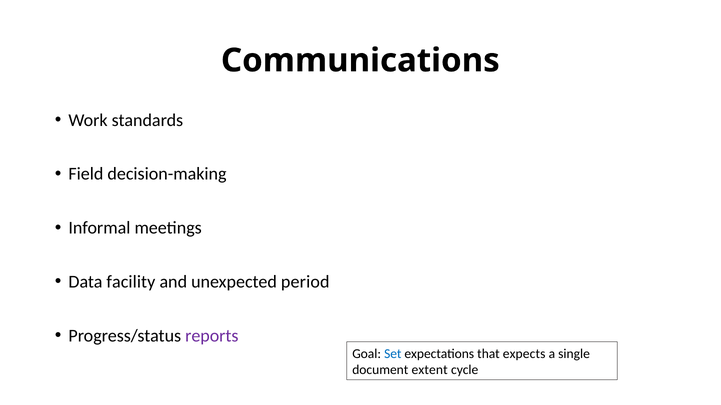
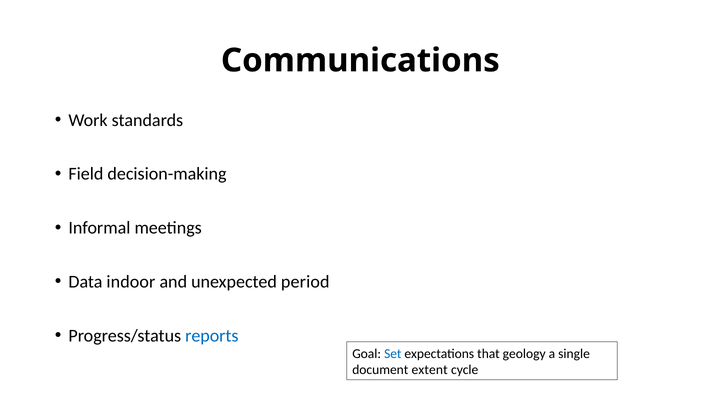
facility: facility -> indoor (131, 282)
reports colour: purple -> blue (212, 336)
expects: expects -> geology (524, 354)
